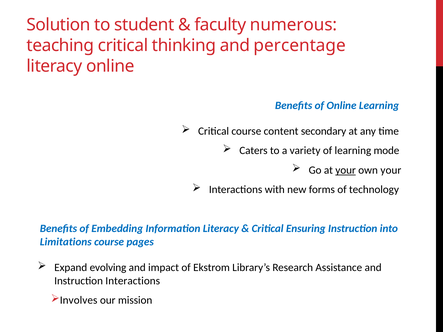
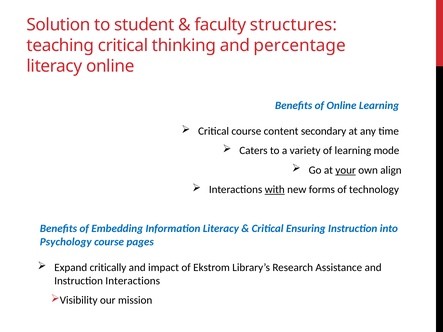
numerous: numerous -> structures (293, 25)
own your: your -> align (391, 170)
with underline: none -> present (275, 190)
Limitations: Limitations -> Psychology (66, 242)
evolving: evolving -> critically (108, 268)
Involves: Involves -> Visibility (79, 300)
